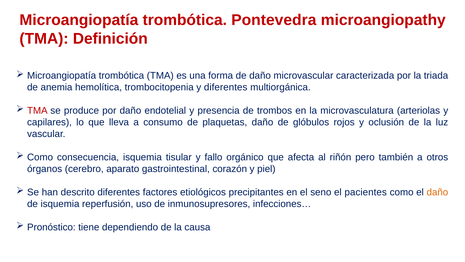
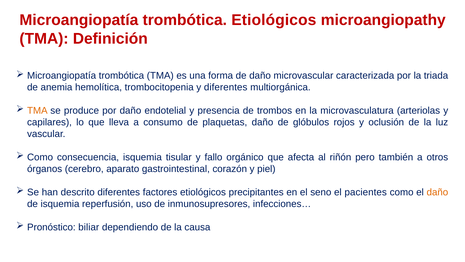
trombótica Pontevedra: Pontevedra -> Etiológicos (274, 20)
TMA colour: red -> orange (37, 110)
tiene: tiene -> biliar (89, 227)
